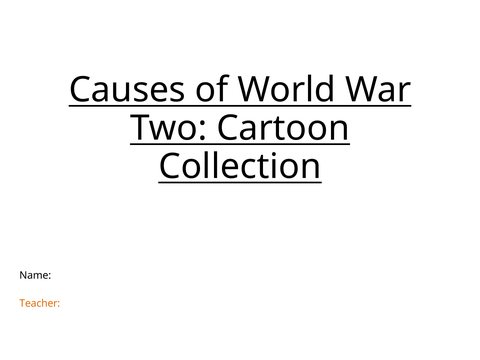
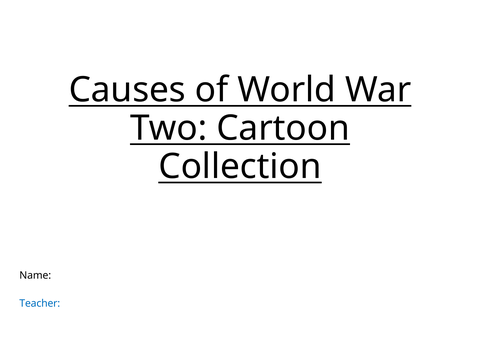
Teacher colour: orange -> blue (40, 303)
